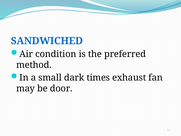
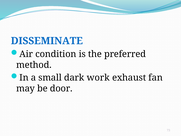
SANDWICHED: SANDWICHED -> DISSEMINATE (47, 41)
times: times -> work (98, 78)
